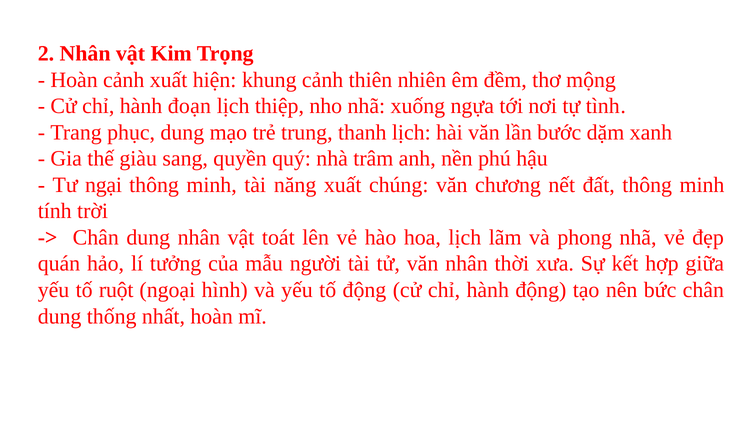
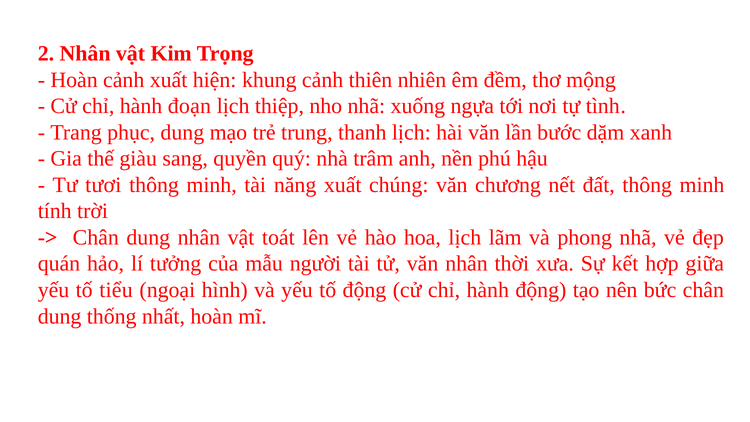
ngại: ngại -> tươi (103, 185)
ruột: ruột -> tiểu (116, 290)
